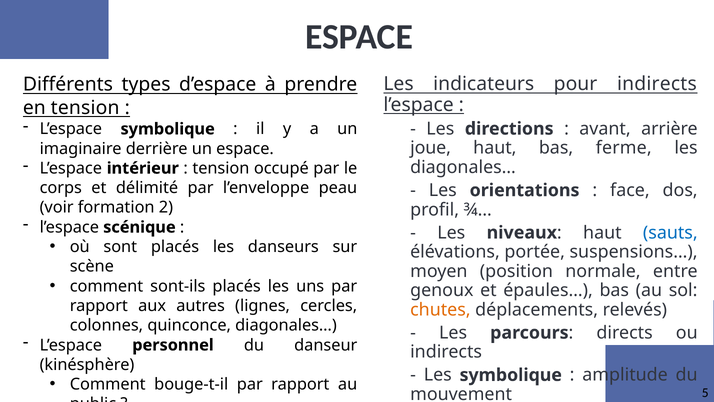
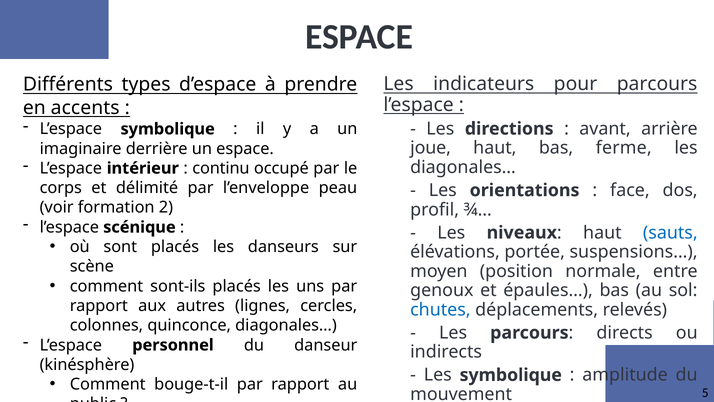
pour indirects: indirects -> parcours (657, 84)
en tension: tension -> accents (85, 108)
tension: tension -> continu (221, 168)
chutes colour: orange -> blue (440, 309)
